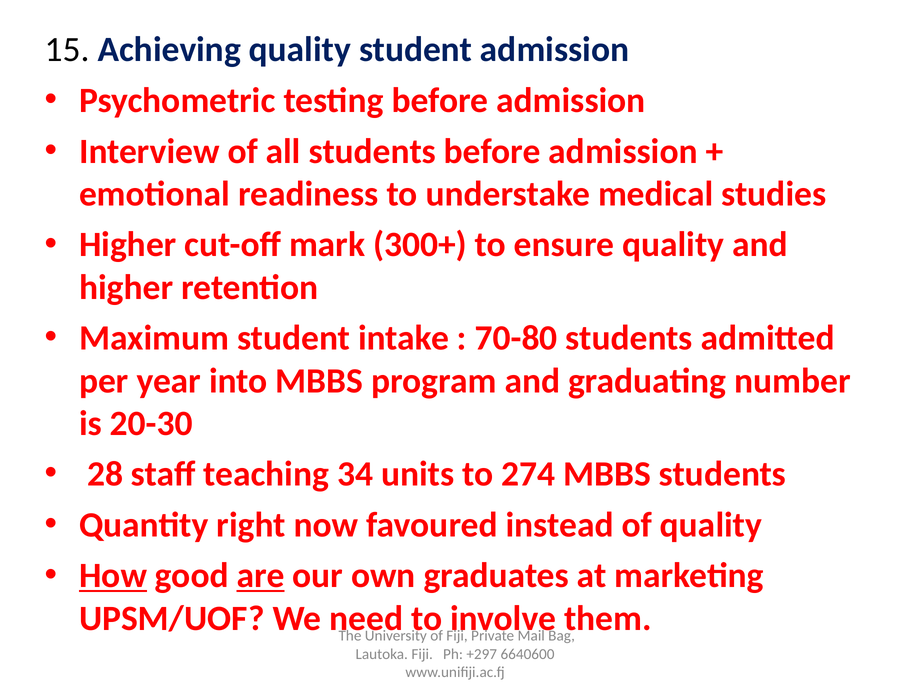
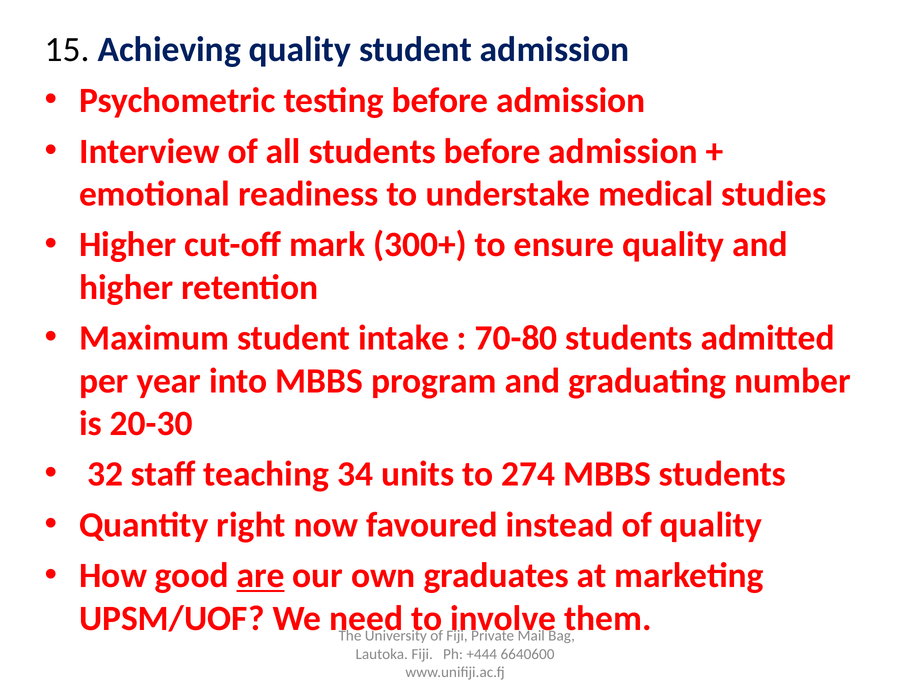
28: 28 -> 32 (105, 475)
How underline: present -> none (113, 576)
+297: +297 -> +444 (482, 655)
